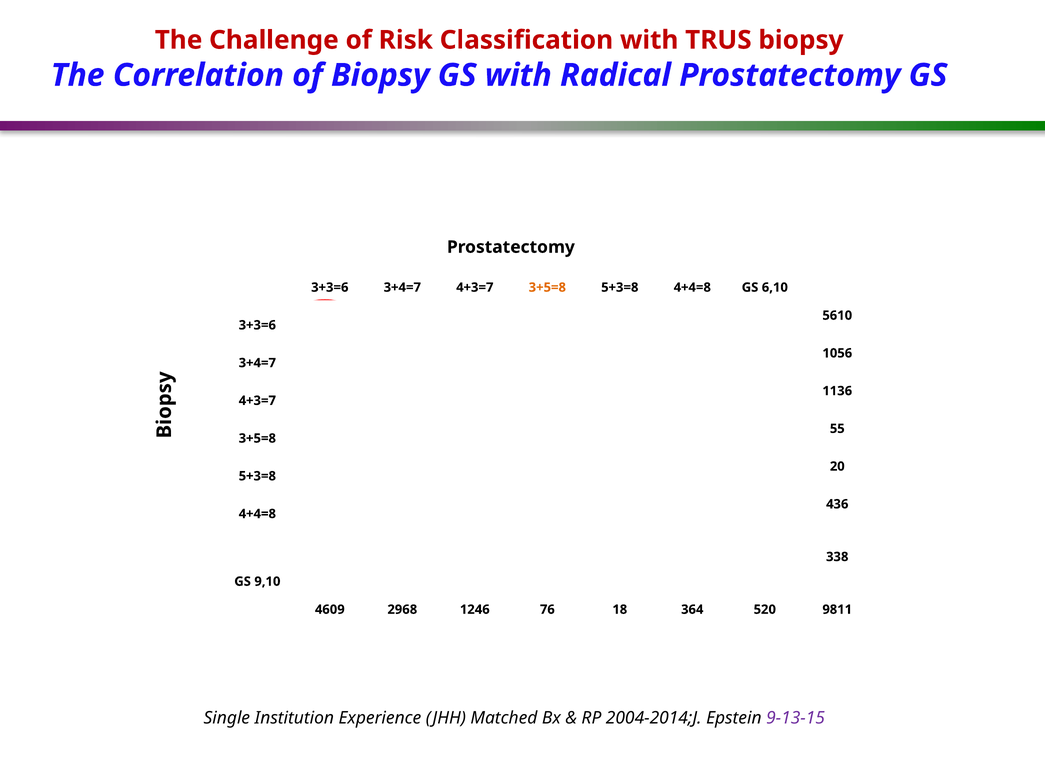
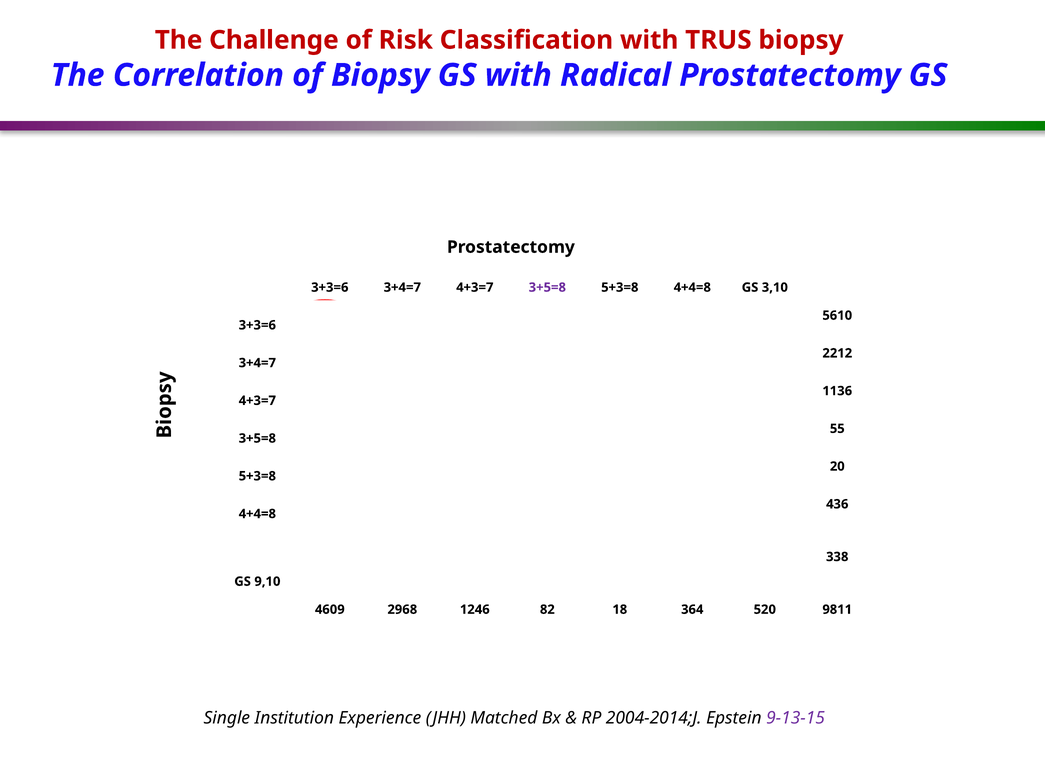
3+5=8 colour: orange -> purple (547, 288)
6,10: 6,10 -> 3,10 (775, 288)
1056: 1056 -> 2212 (837, 354)
76: 76 -> 82 (547, 610)
